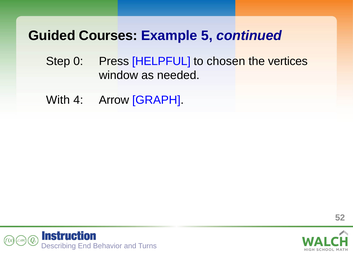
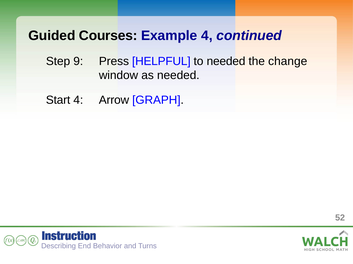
Example 5: 5 -> 4 (207, 36)
0: 0 -> 9 (78, 61)
to chosen: chosen -> needed (226, 61)
vertices: vertices -> change (288, 61)
With: With -> Start (58, 100)
